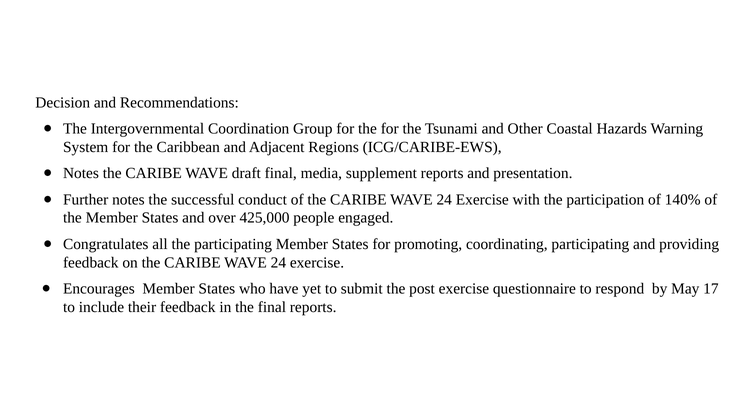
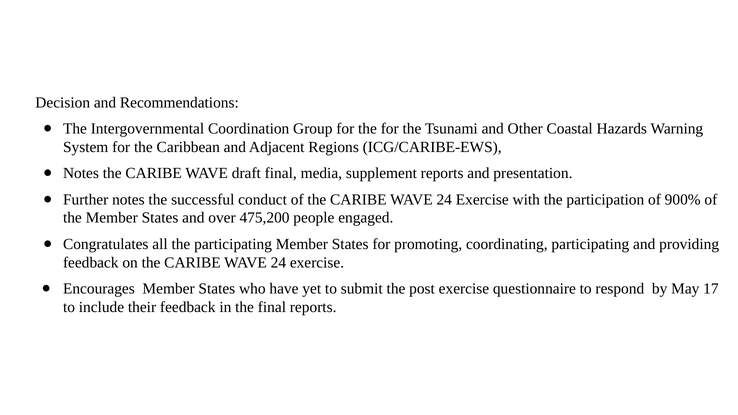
140%: 140% -> 900% (683, 199)
425,000: 425,000 -> 475,200 (265, 218)
